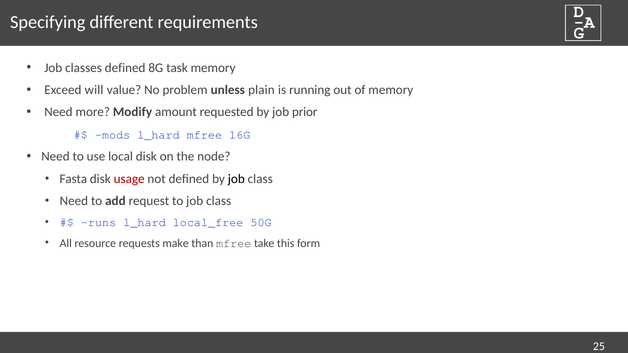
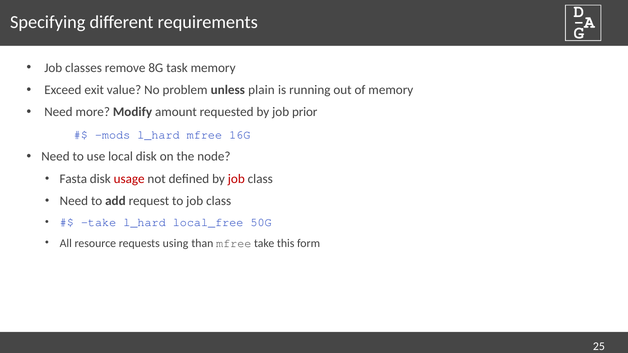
classes defined: defined -> remove (125, 68)
will: will -> exit (94, 90)
job colour: black -> red (236, 179)
runs: runs -> take (99, 223)
make: make -> using (176, 243)
